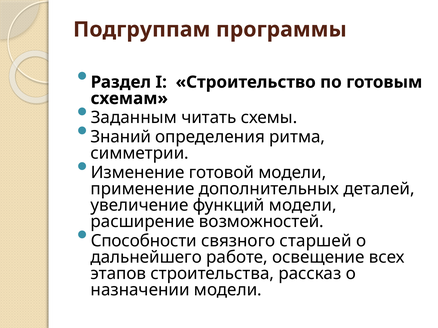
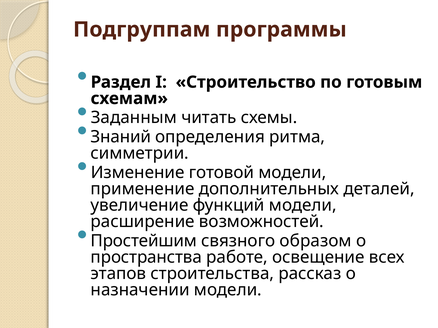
Способности: Способности -> Простейшим (144, 241)
старшей: старшей -> образом (316, 241)
дальнейшего: дальнейшего -> пространства (146, 258)
